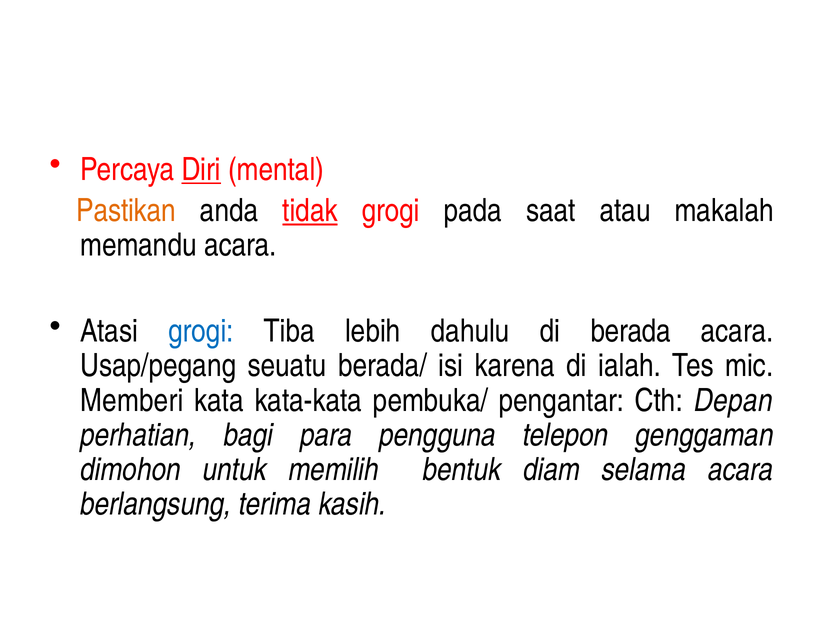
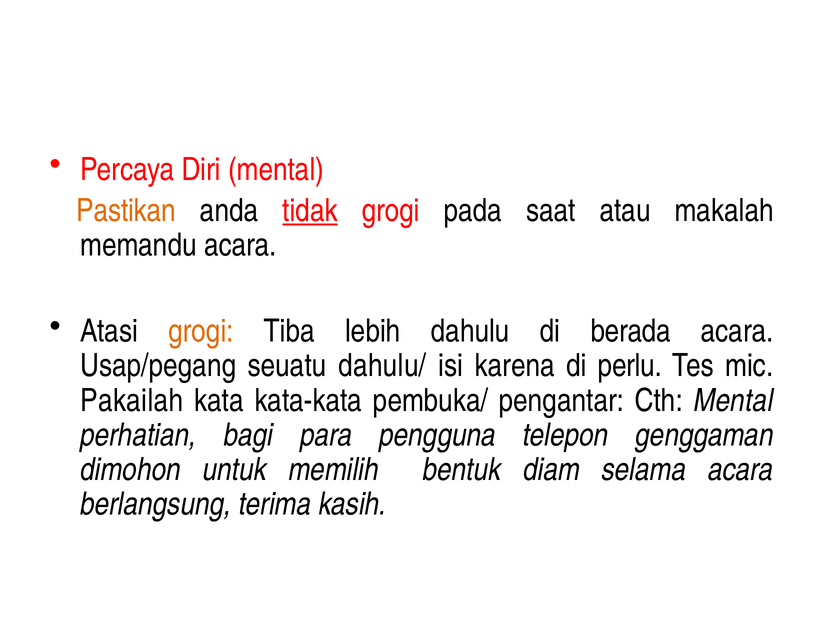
Diri underline: present -> none (201, 170)
grogi colour: blue -> orange (201, 331)
berada/: berada/ -> dahulu/ (382, 366)
ialah: ialah -> perlu (630, 366)
Memberi: Memberi -> Pakailah (132, 401)
Cth Depan: Depan -> Mental (733, 401)
